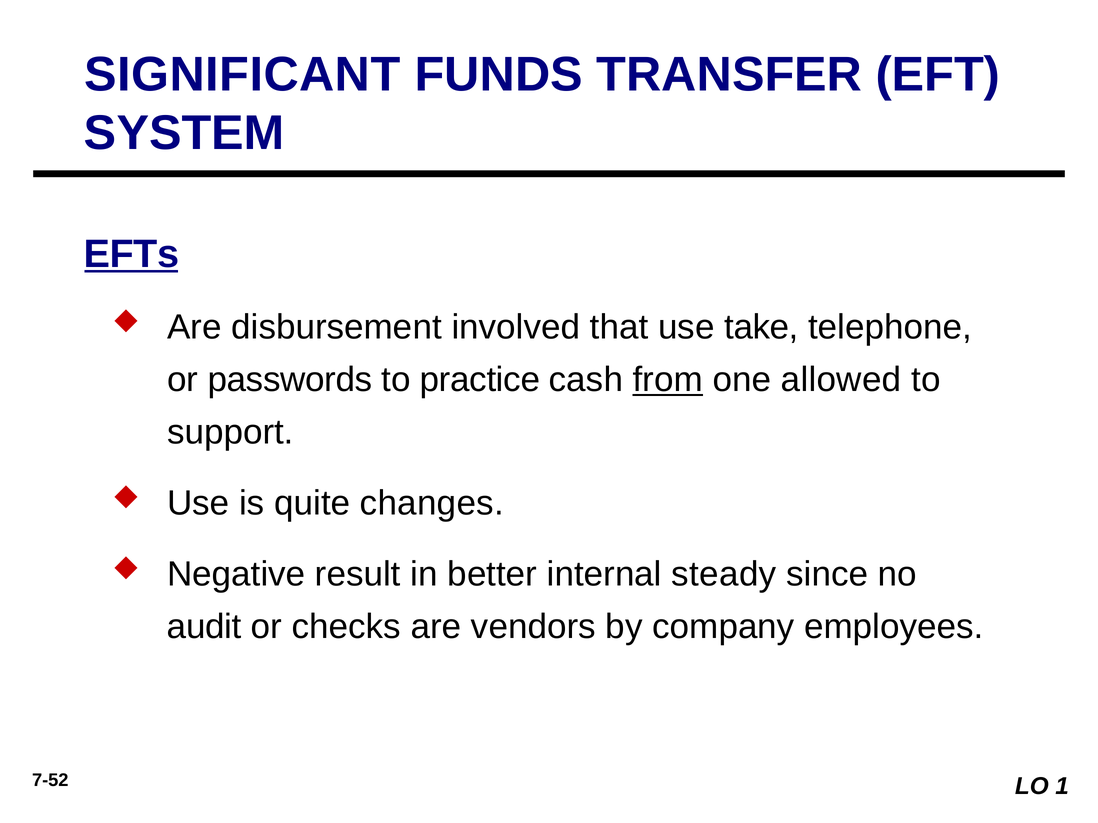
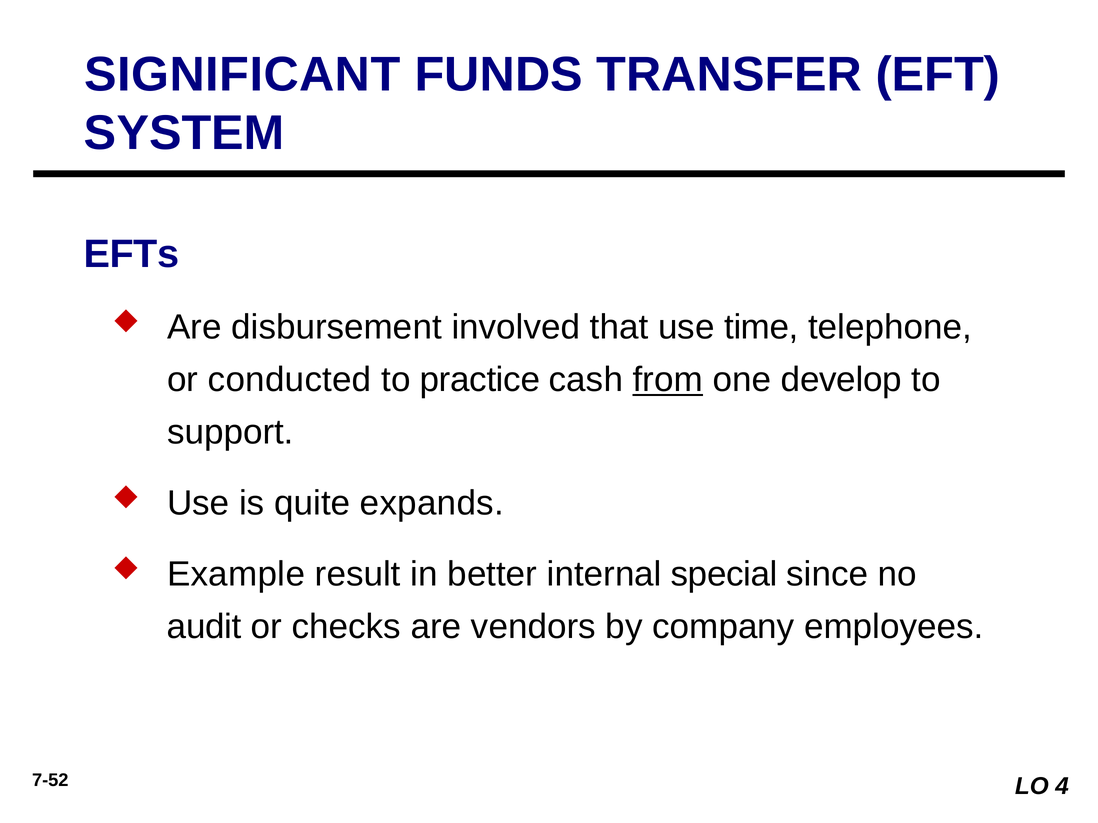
EFTs underline: present -> none (131, 254)
take: take -> time (761, 328)
passwords: passwords -> conducted (290, 380)
allowed: allowed -> develop (841, 380)
changes: changes -> expands (432, 503)
Negative: Negative -> Example (236, 574)
steady: steady -> special (724, 574)
1: 1 -> 4 (1062, 787)
